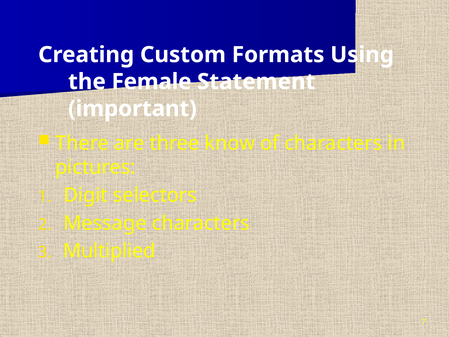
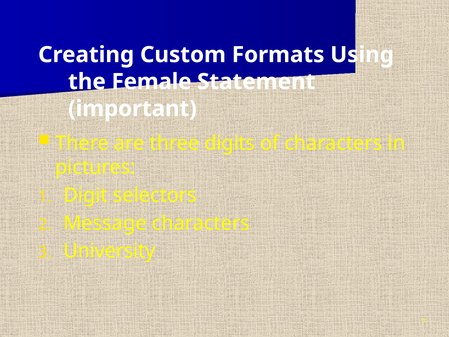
know: know -> digits (230, 143)
Multiplied: Multiplied -> University (109, 251)
